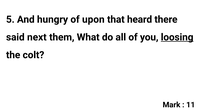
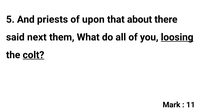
hungry: hungry -> priests (52, 19)
heard: heard -> about (140, 19)
colt underline: none -> present (33, 55)
